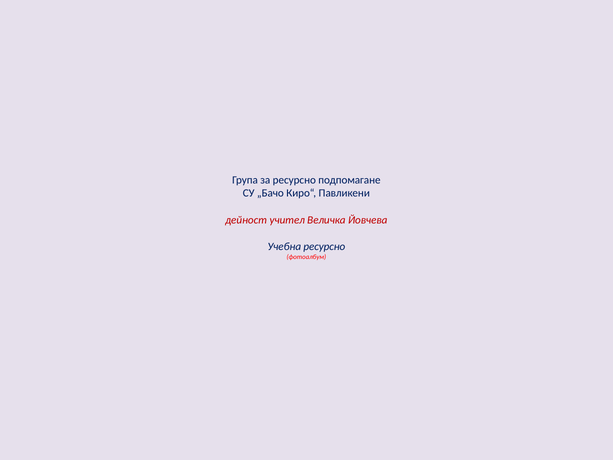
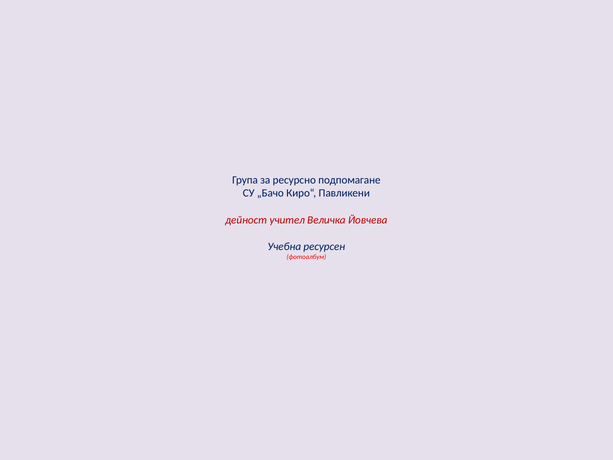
Учебна ресурсно: ресурсно -> ресурсен (324, 246)
